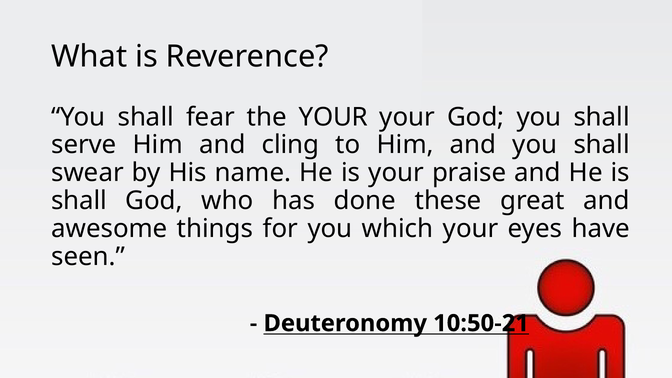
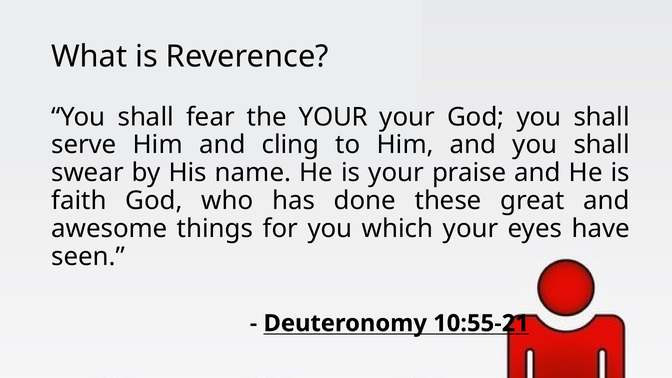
shall: shall -> faith (79, 201)
10:50-21: 10:50-21 -> 10:55-21 (481, 323)
